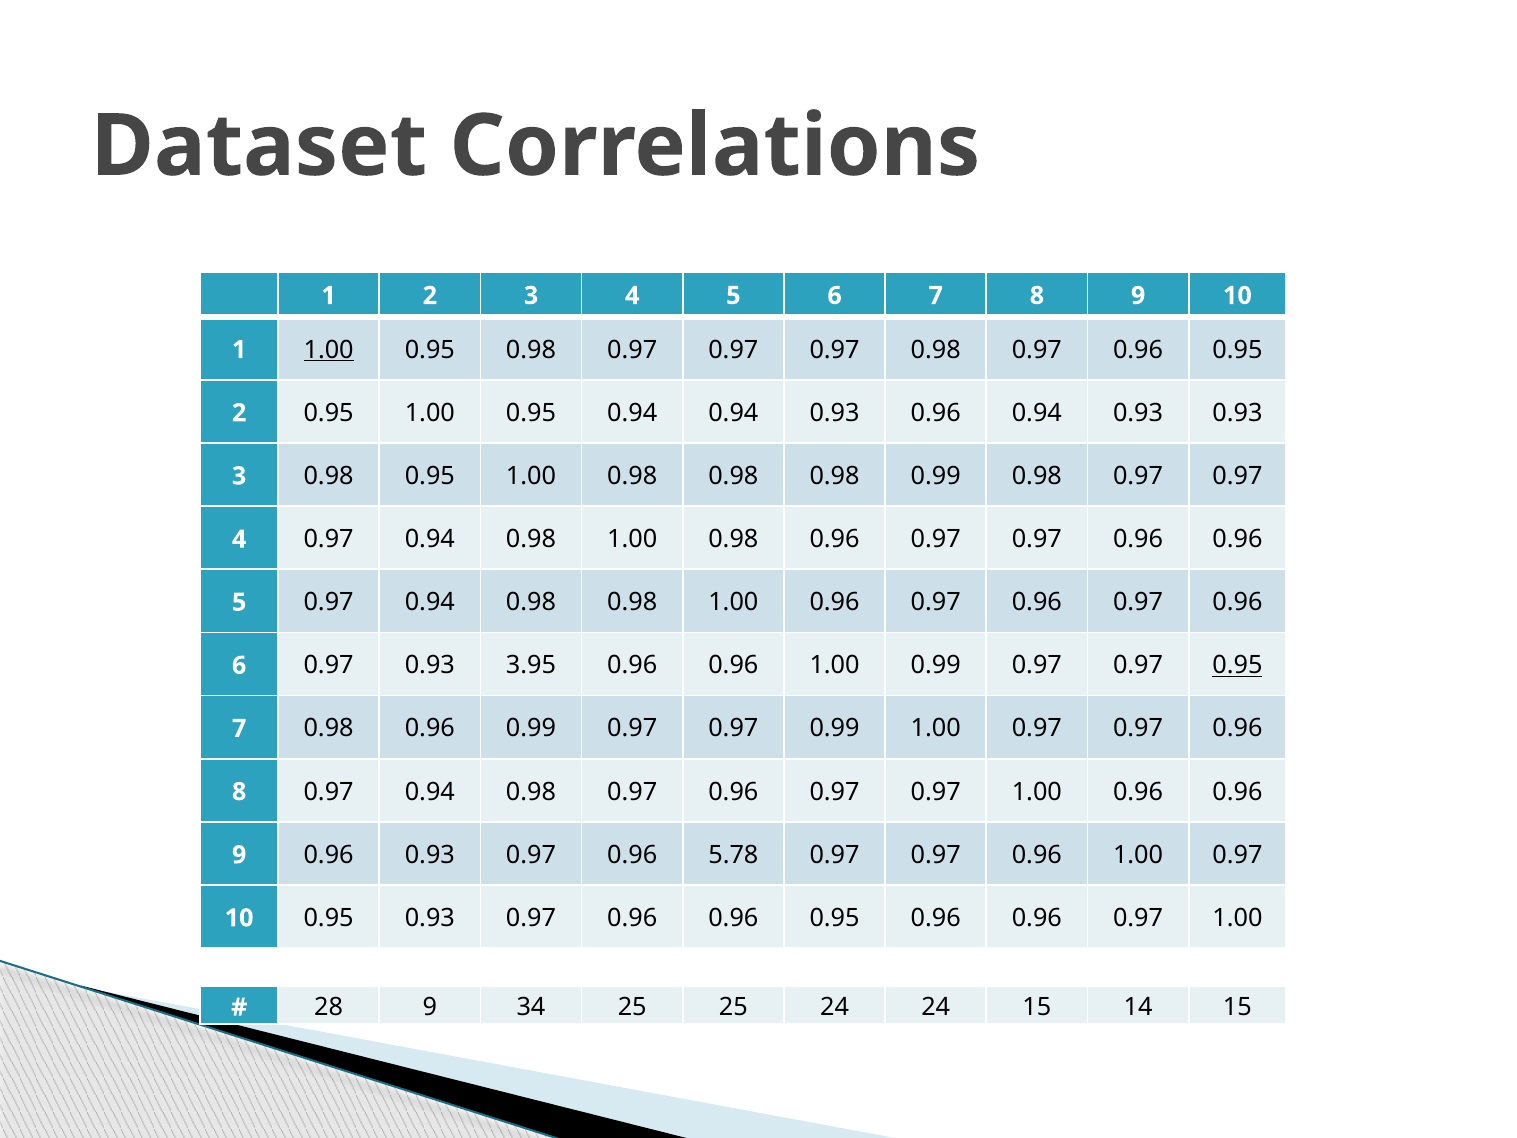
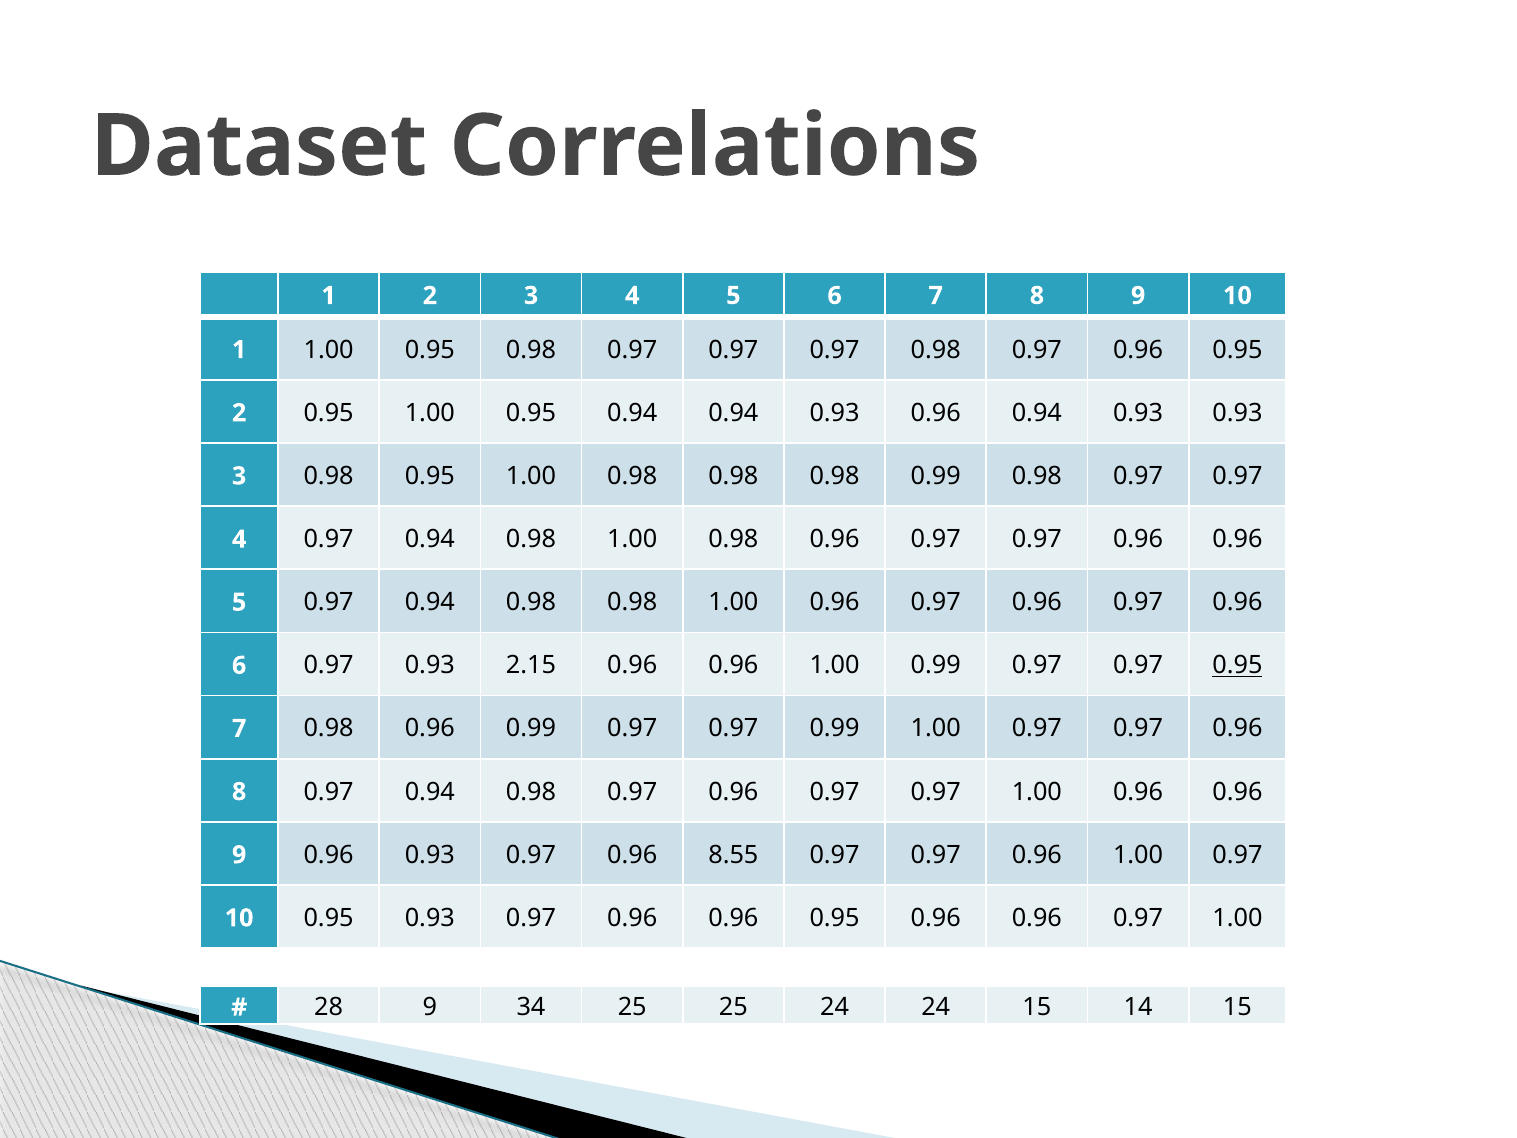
1.00 underline: present -> none (329, 350)
3.95: 3.95 -> 2.15 (531, 665)
5.78: 5.78 -> 8.55 (733, 855)
